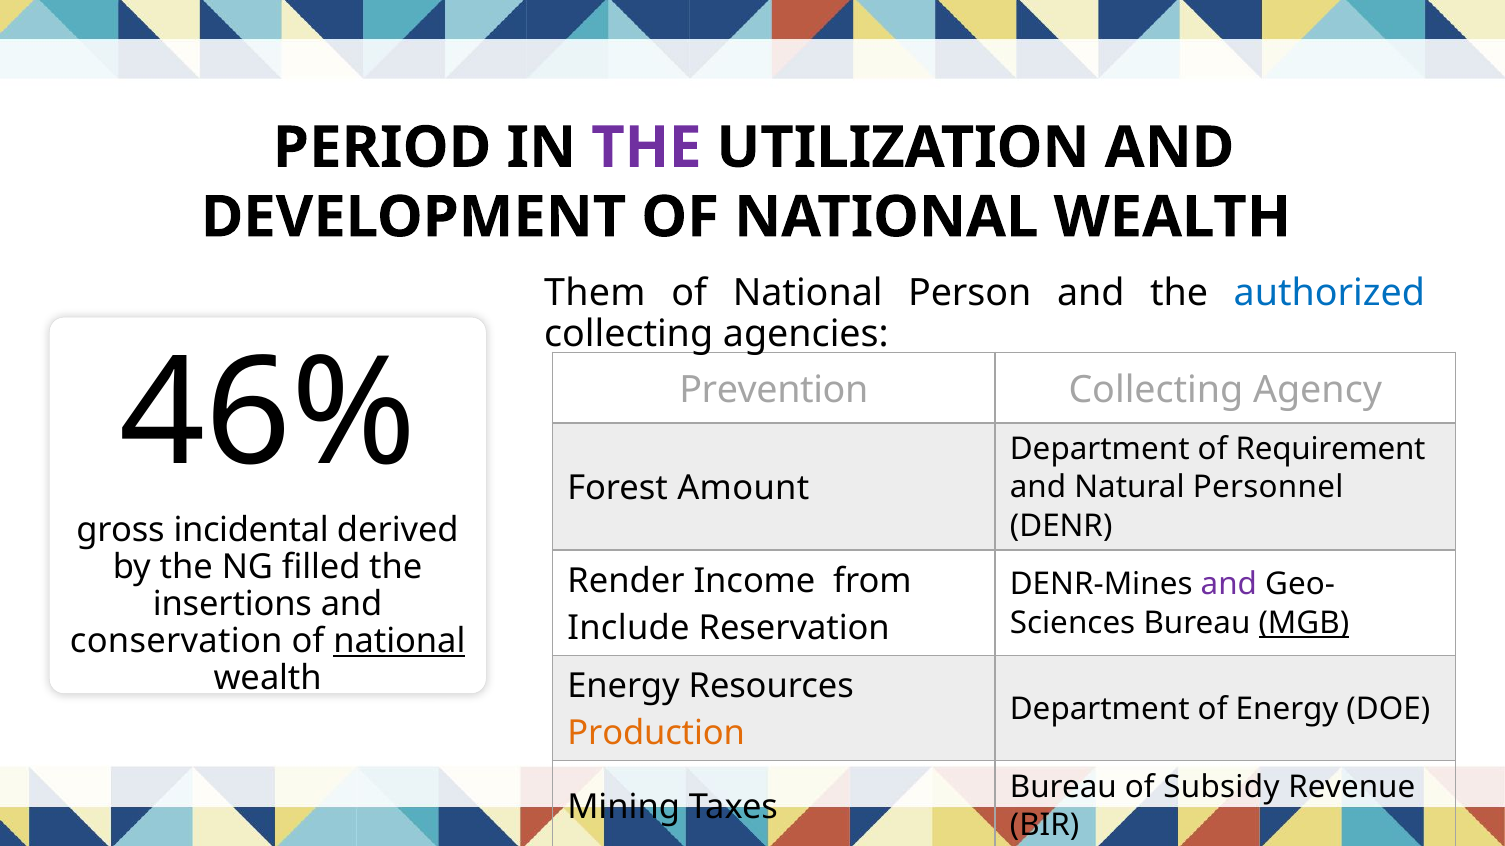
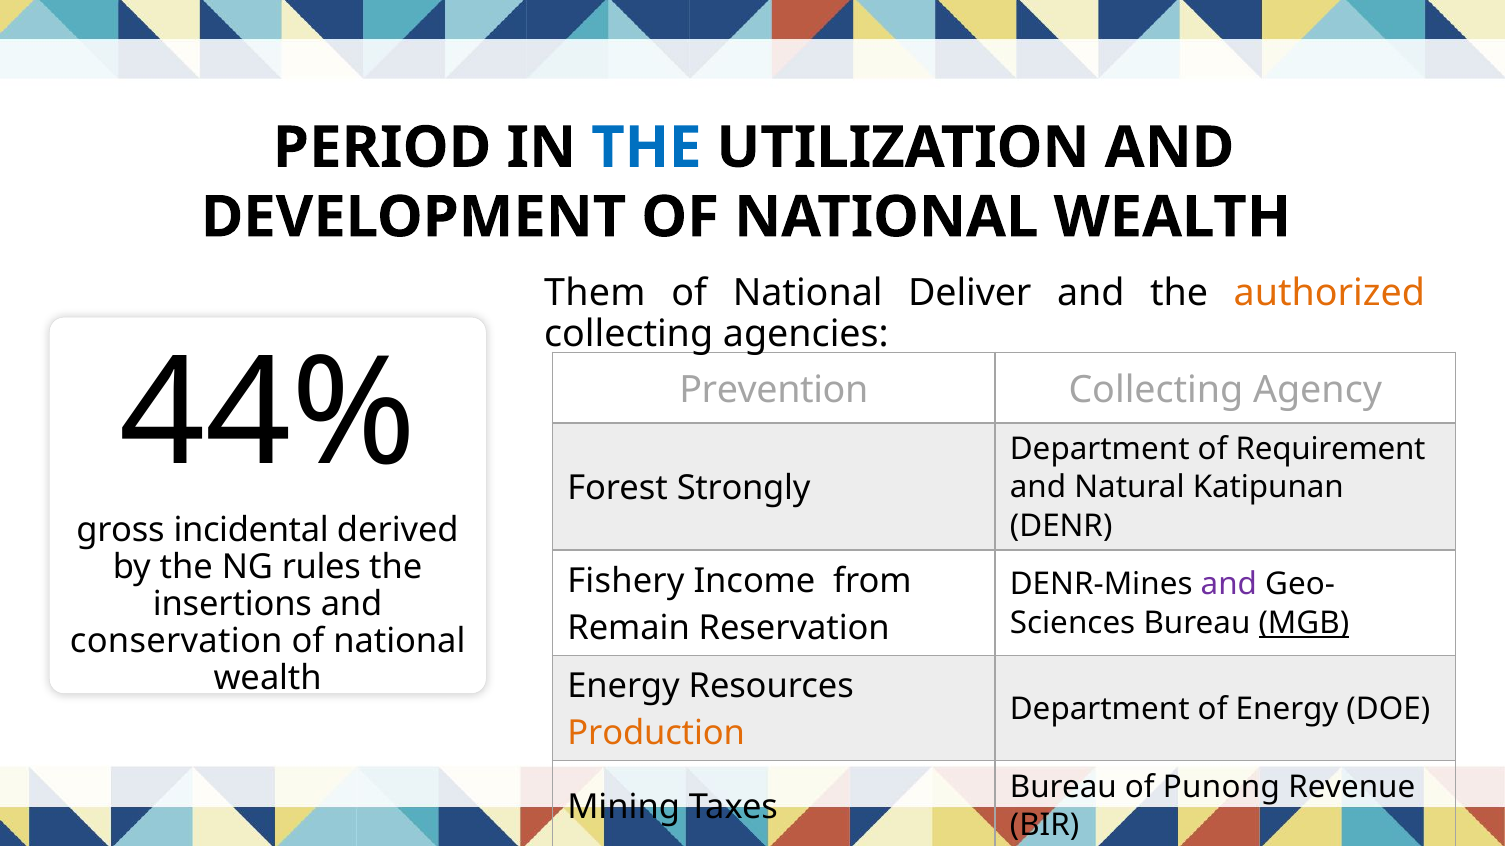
THE colour: purple -> blue (646, 148)
Person: Person -> Deliver (970, 294)
authorized colour: blue -> orange (1329, 294)
46%: 46% -> 44% (268, 414)
Amount: Amount -> Strongly (744, 489)
Personnel: Personnel -> Katipunan (1268, 488)
filled: filled -> rules (321, 567)
Render: Render -> Fishery (626, 581)
Include: Include -> Remain (629, 629)
national underline: present -> none (399, 642)
Subsidy: Subsidy -> Punong (1221, 787)
